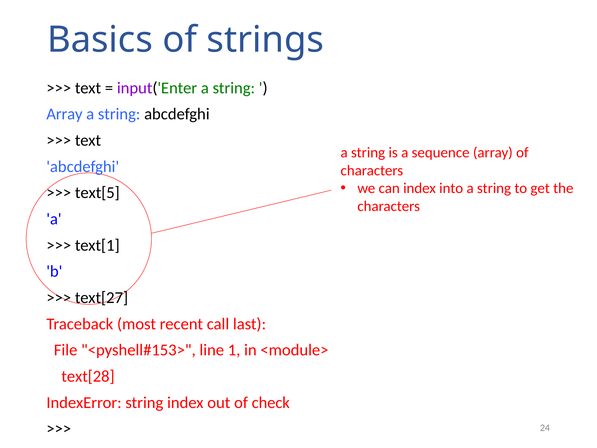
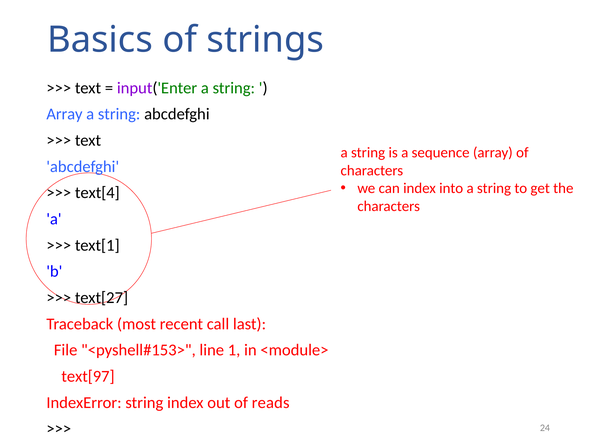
text[5: text[5 -> text[4 (97, 193)
text[28: text[28 -> text[97 (88, 376)
check: check -> reads (271, 402)
